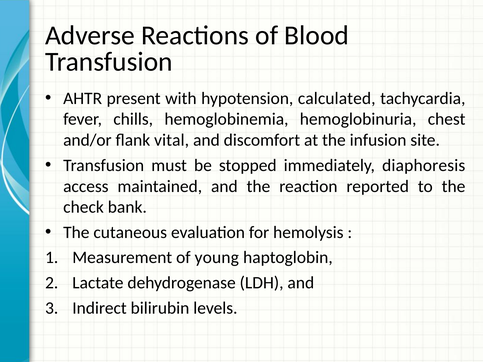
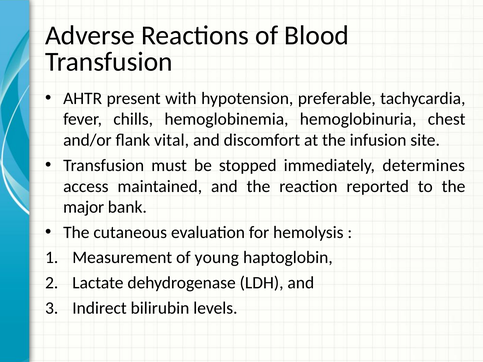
calculated: calculated -> preferable (337, 98)
diaphoresis: diaphoresis -> determines (424, 165)
check: check -> major (84, 207)
